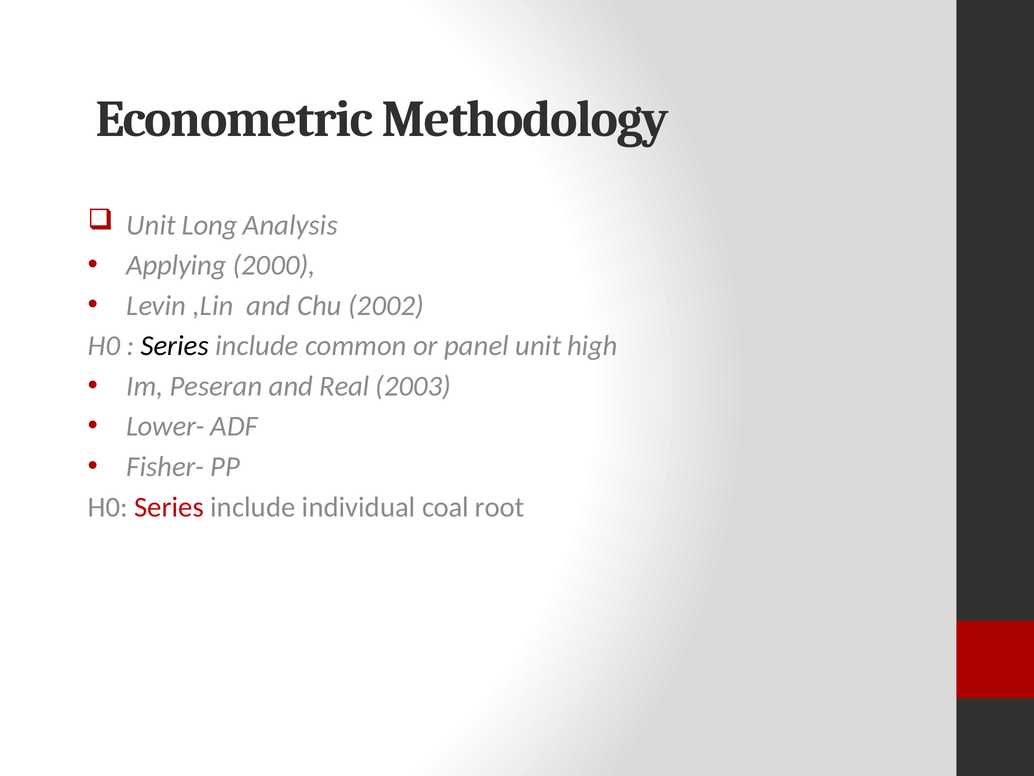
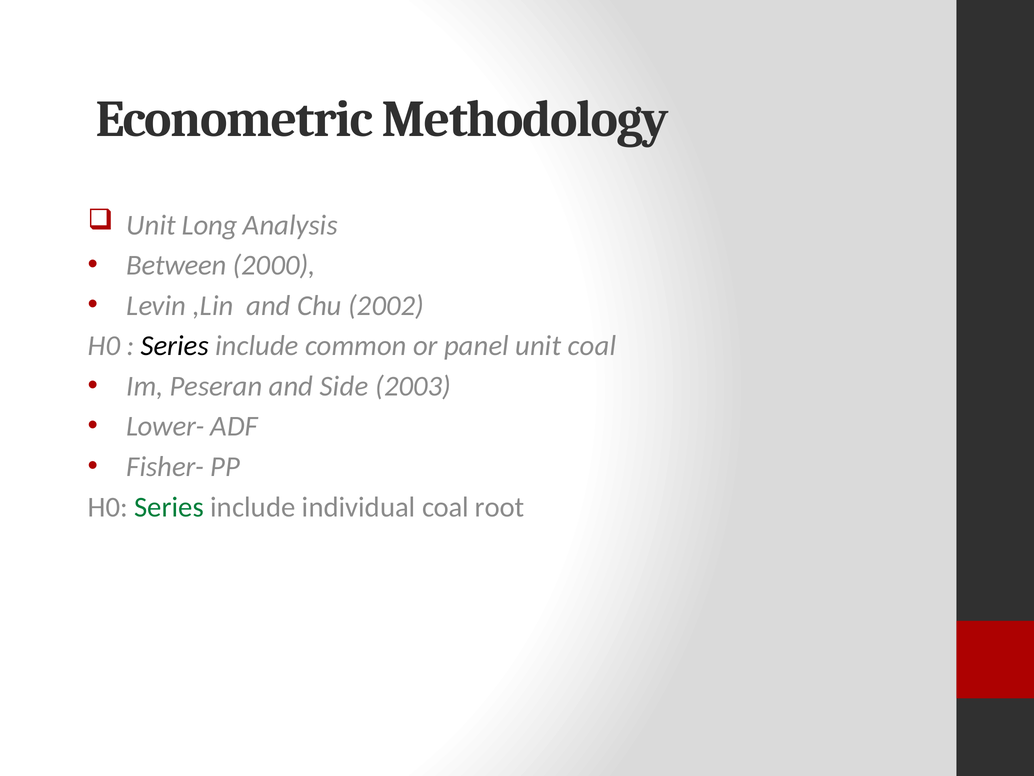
Applying: Applying -> Between (176, 265)
unit high: high -> coal (592, 346)
Real: Real -> Side (344, 386)
Series colour: red -> green (169, 507)
